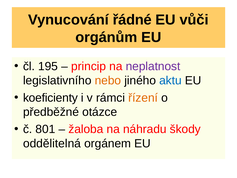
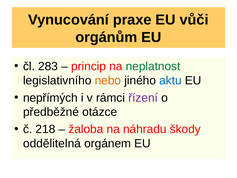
řádné: řádné -> praxe (132, 20)
195: 195 -> 283 (48, 66)
neplatnost colour: purple -> green (153, 66)
koeficienty: koeficienty -> nepřímých (50, 98)
řízení colour: orange -> purple (143, 98)
801: 801 -> 218 (45, 129)
